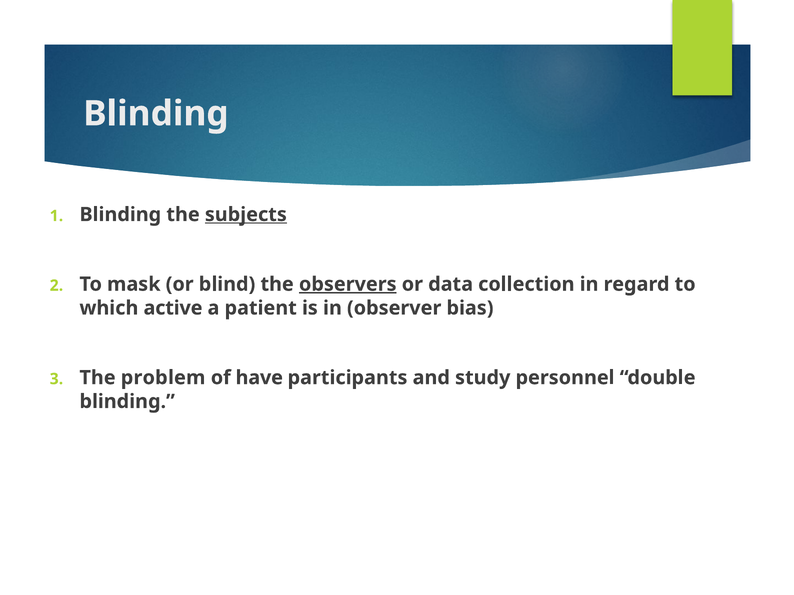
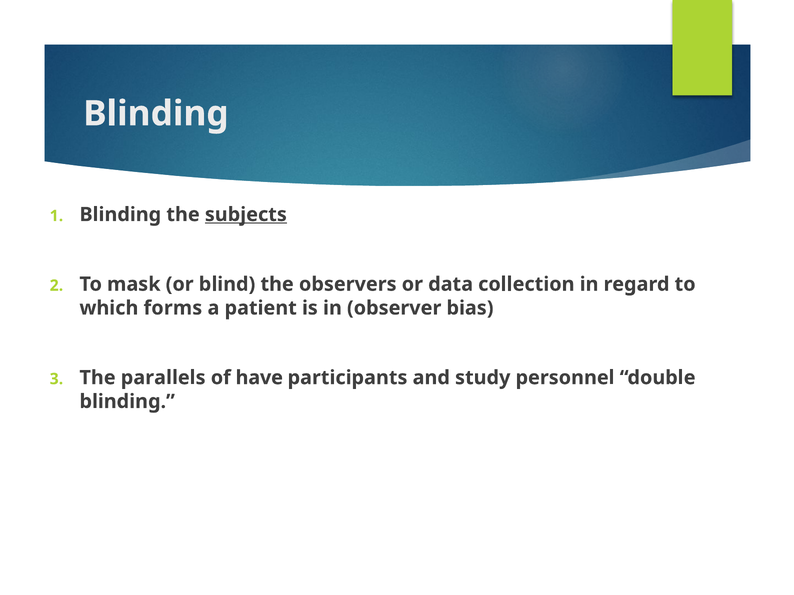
observers underline: present -> none (348, 284)
active: active -> forms (173, 308)
problem: problem -> parallels (163, 378)
